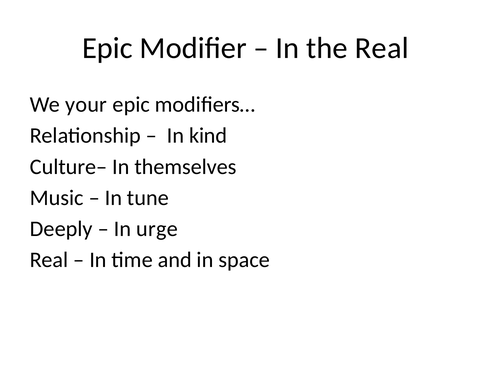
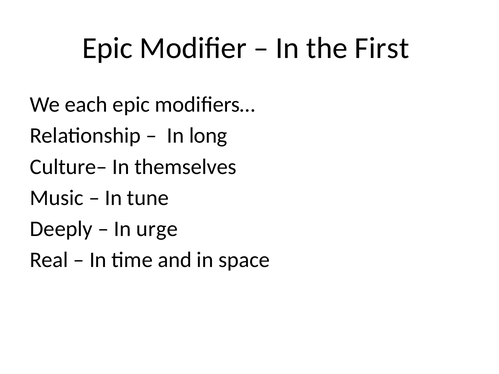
the Real: Real -> First (382, 48)
your: your -> each (86, 105)
kind: kind -> long (208, 136)
